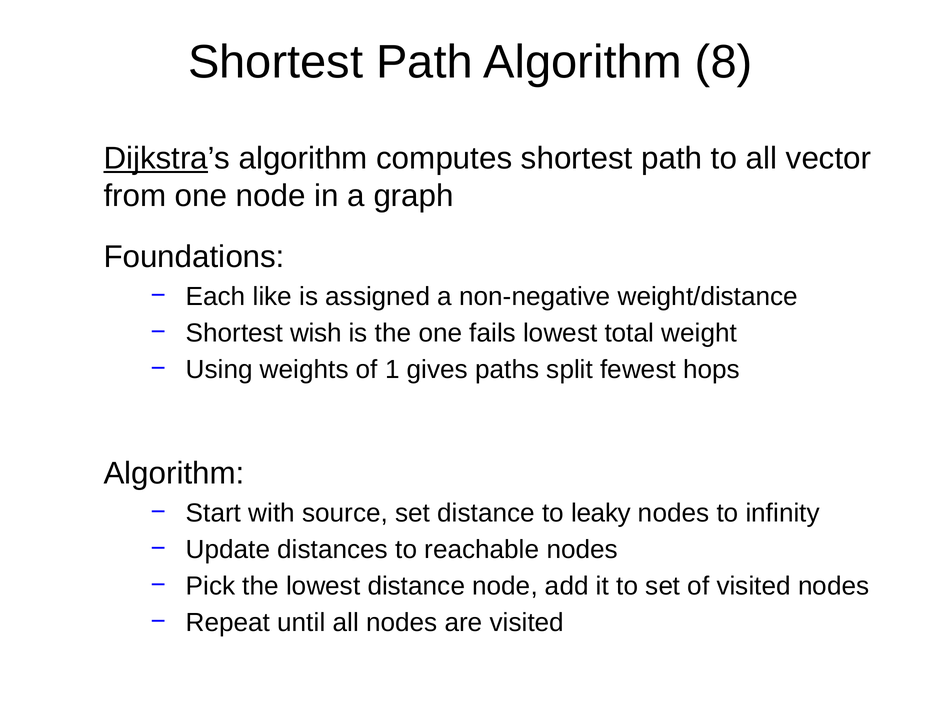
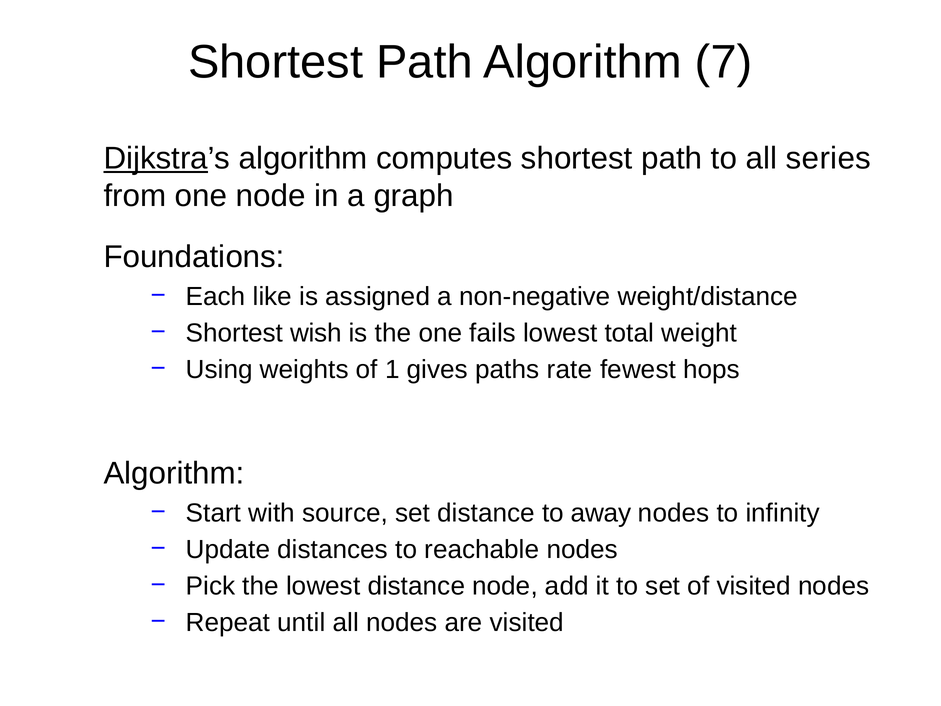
8: 8 -> 7 (724, 62)
vector: vector -> series (828, 158)
split: split -> rate (570, 369)
leaky: leaky -> away (601, 513)
